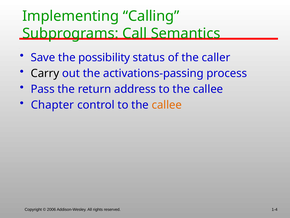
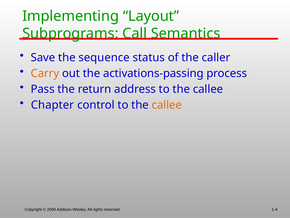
Calling: Calling -> Layout (151, 16)
possibility: possibility -> sequence (104, 57)
Carry colour: black -> orange (45, 73)
